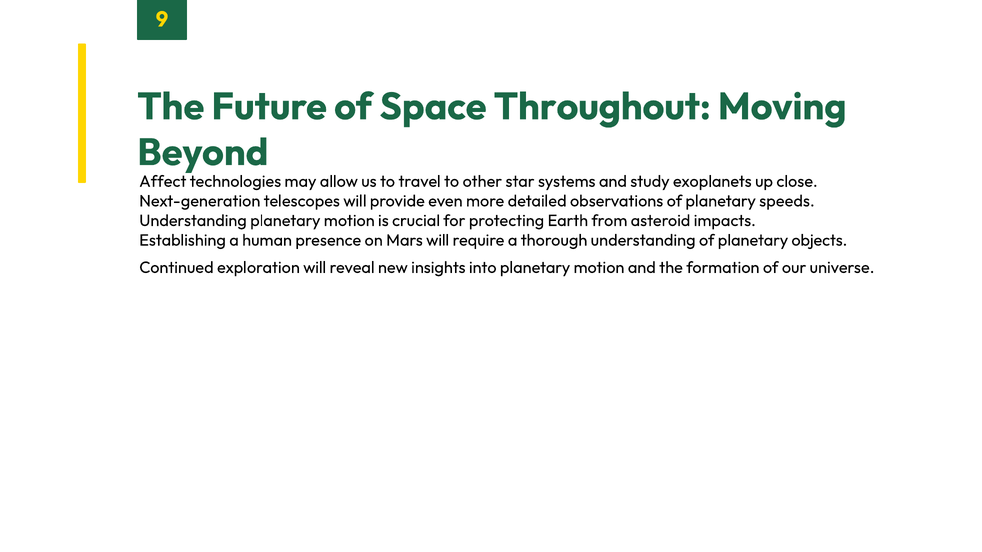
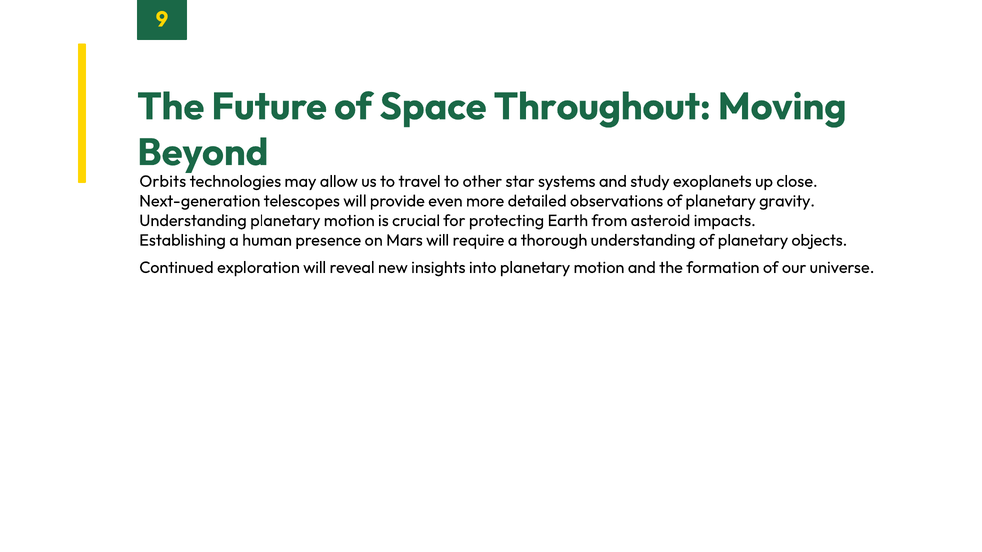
Affect: Affect -> Orbits (163, 181)
speeds: speeds -> gravity (787, 201)
